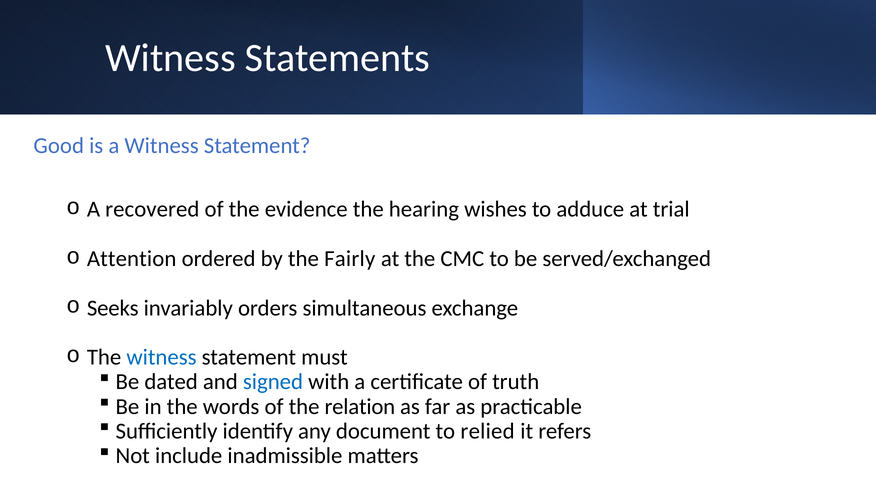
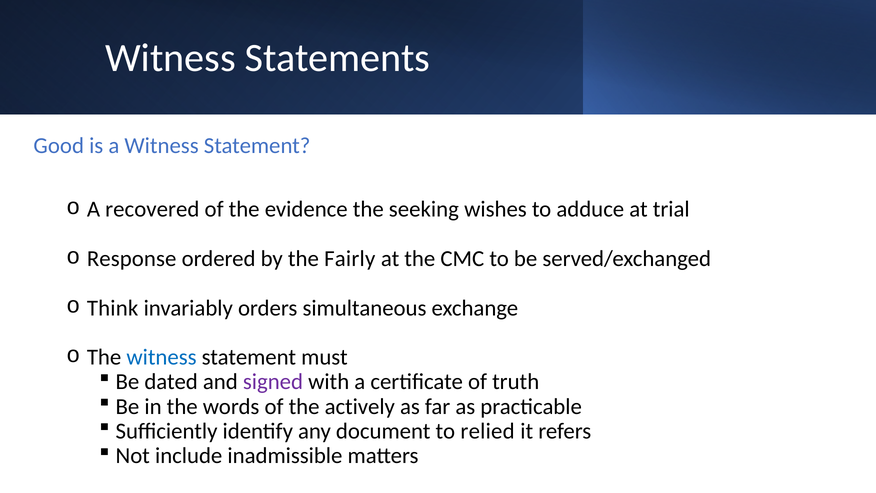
hearing: hearing -> seeking (424, 209)
Attention: Attention -> Response (132, 259)
Seeks: Seeks -> Think (113, 308)
signed colour: blue -> purple (273, 382)
relation: relation -> actively (360, 406)
